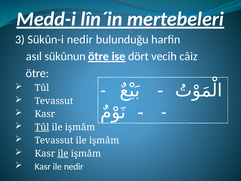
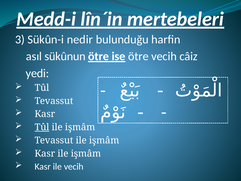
dört: dört -> ötre (138, 56)
ötre: ötre -> yedi (37, 73)
ile underline: present -> none (63, 153)
ile nedir: nedir -> vecih (74, 166)
